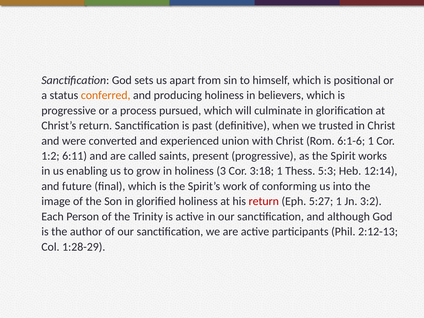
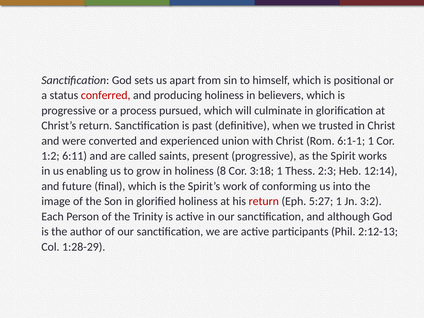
conferred colour: orange -> red (106, 95)
6:1-6: 6:1-6 -> 6:1-1 (351, 141)
3: 3 -> 8 (221, 171)
5:3: 5:3 -> 2:3 (327, 171)
